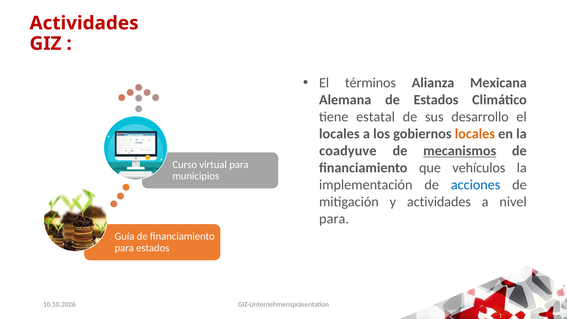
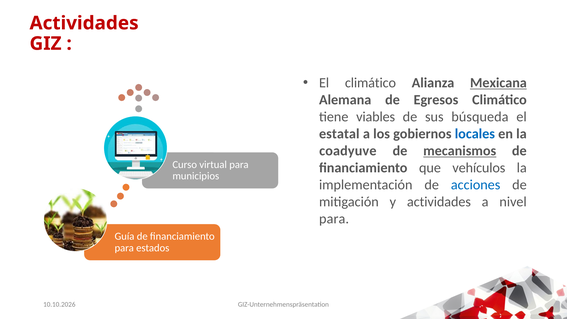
El términos: términos -> climático (370, 83)
Mexicana underline: none -> present (498, 83)
de Estados: Estados -> Egresos (436, 100)
estatal: estatal -> viables (376, 117)
desarrollo: desarrollo -> búsqueda (480, 117)
locales: locales -> estatal (339, 134)
locales colour: orange -> blue (475, 134)
